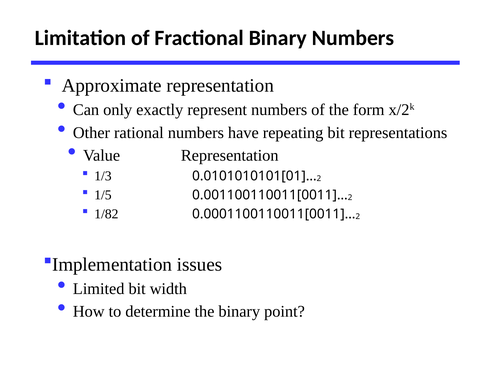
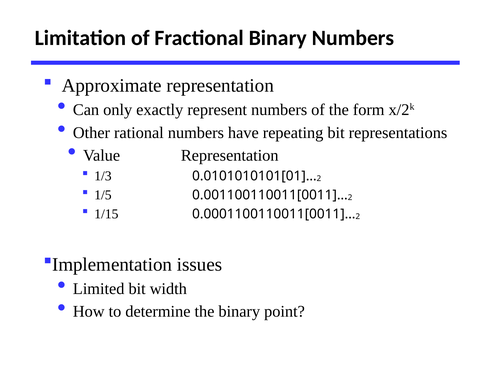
1/82: 1/82 -> 1/15 (106, 214)
